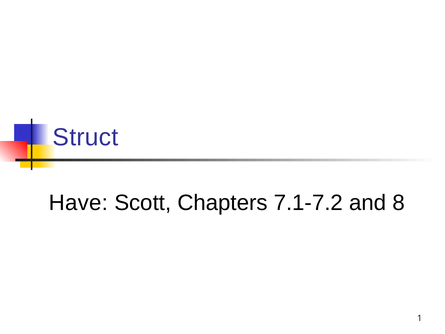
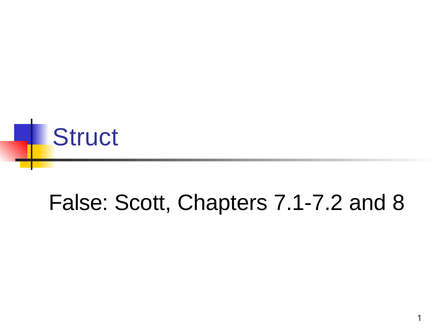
Have: Have -> False (79, 203)
